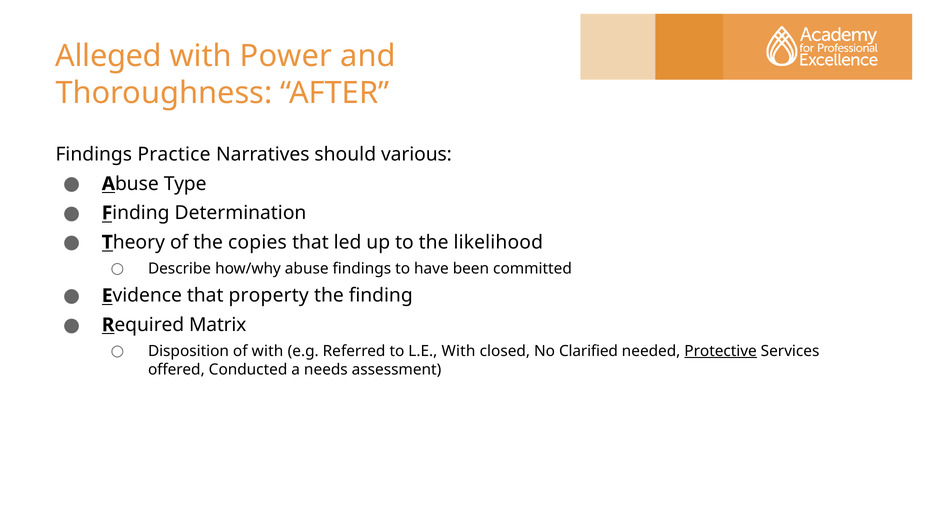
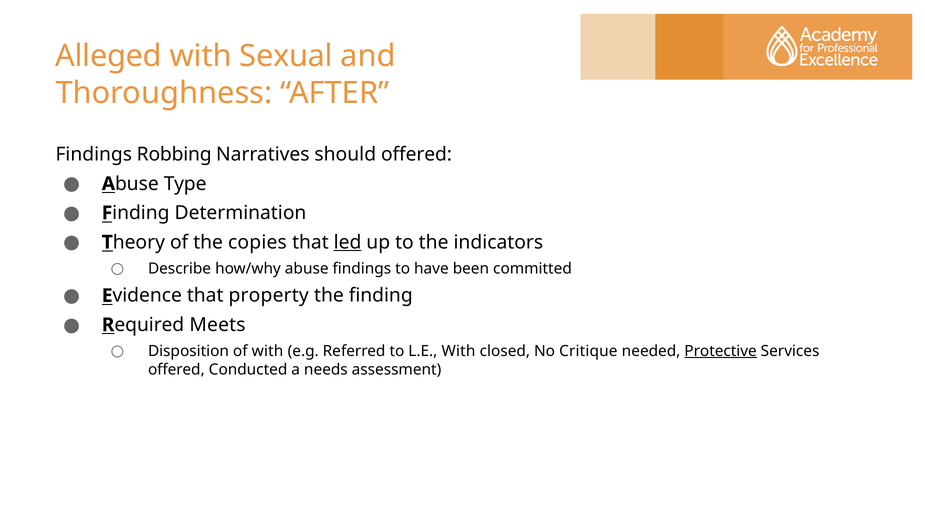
Power: Power -> Sexual (286, 56)
Practice: Practice -> Robbing (174, 155)
should various: various -> offered (416, 155)
led underline: none -> present (348, 242)
likelihood: likelihood -> indicators (498, 242)
Matrix: Matrix -> Meets (218, 325)
Clarified: Clarified -> Critique (588, 351)
